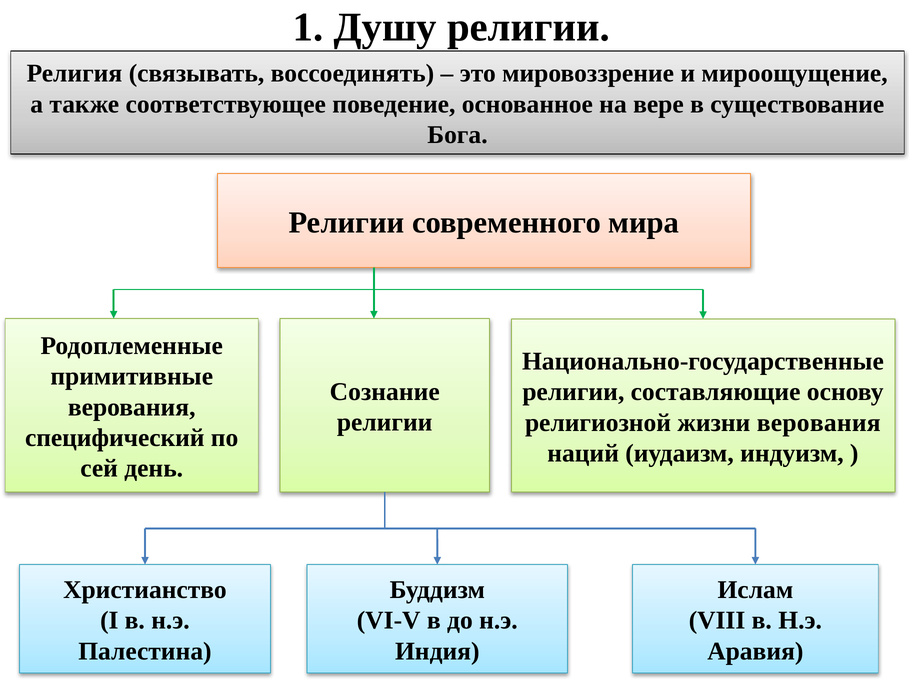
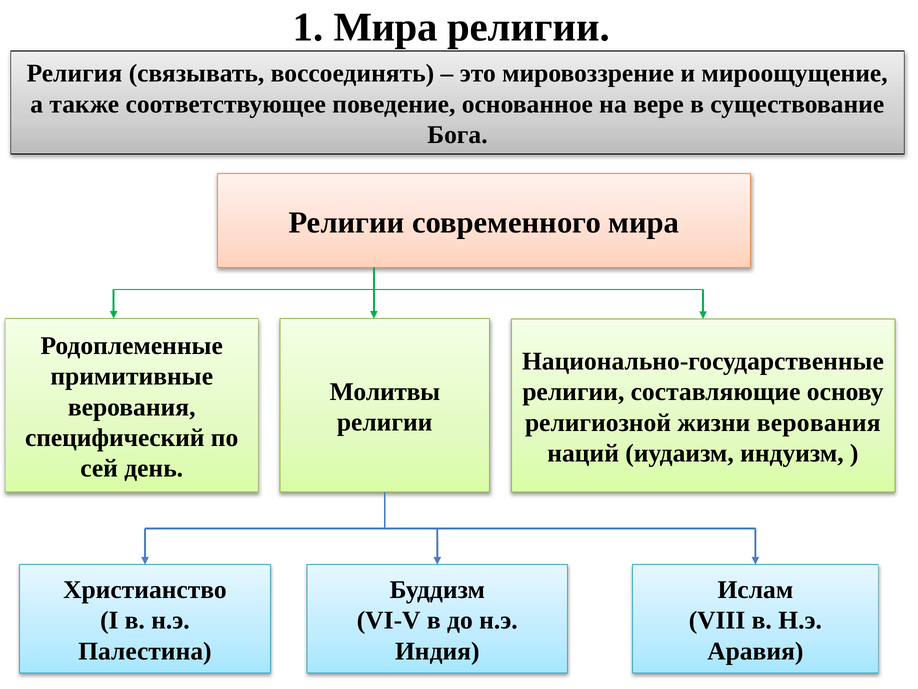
1 Душу: Душу -> Мира (386, 27)
Сознание: Сознание -> Молитвы (385, 392)
